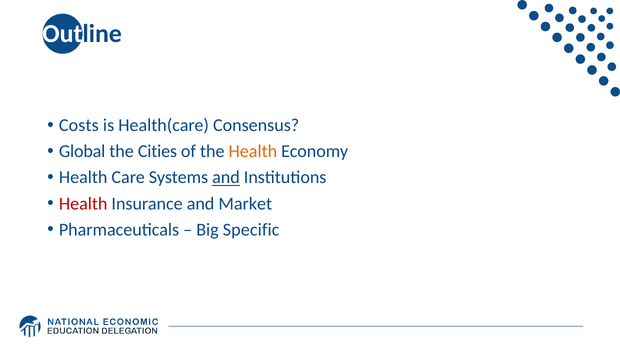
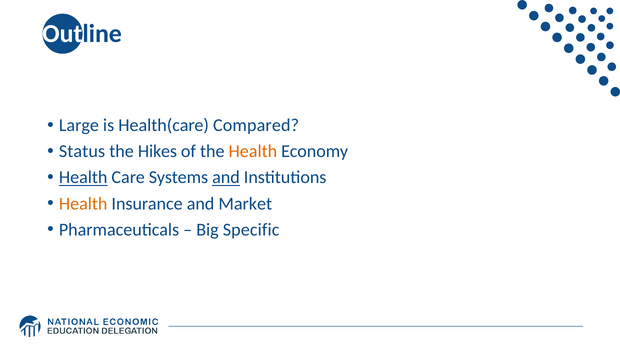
Costs: Costs -> Large (79, 125)
Consensus: Consensus -> Compared (256, 125)
Global: Global -> Status (82, 151)
Cities: Cities -> Hikes (157, 151)
Health underline: none -> present (83, 177)
Health colour: red -> orange (83, 203)
